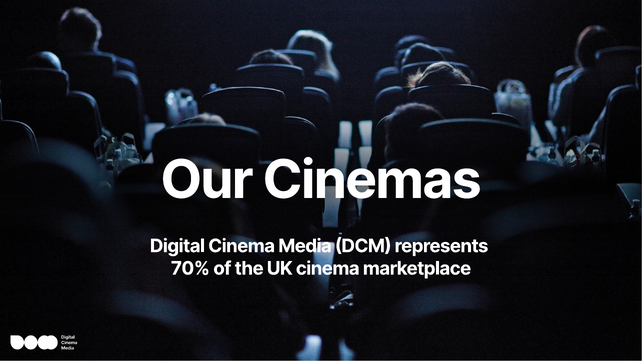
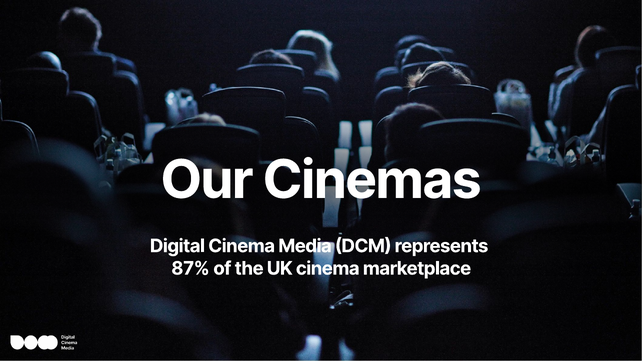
70%: 70% -> 87% (190, 269)
